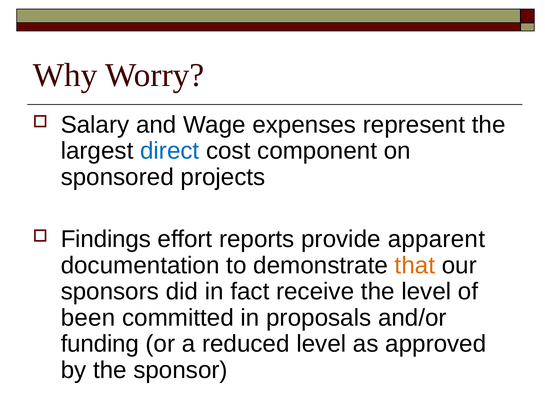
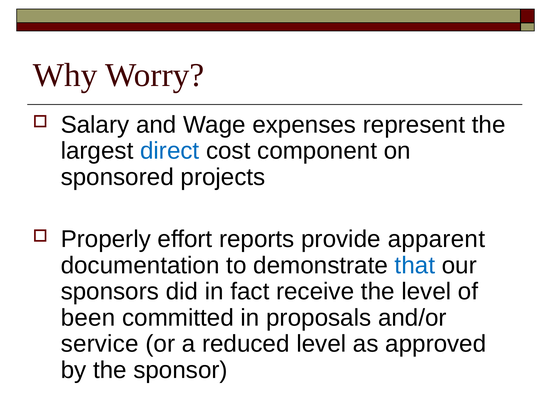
Findings: Findings -> Properly (106, 239)
that colour: orange -> blue (415, 265)
funding: funding -> service (100, 344)
